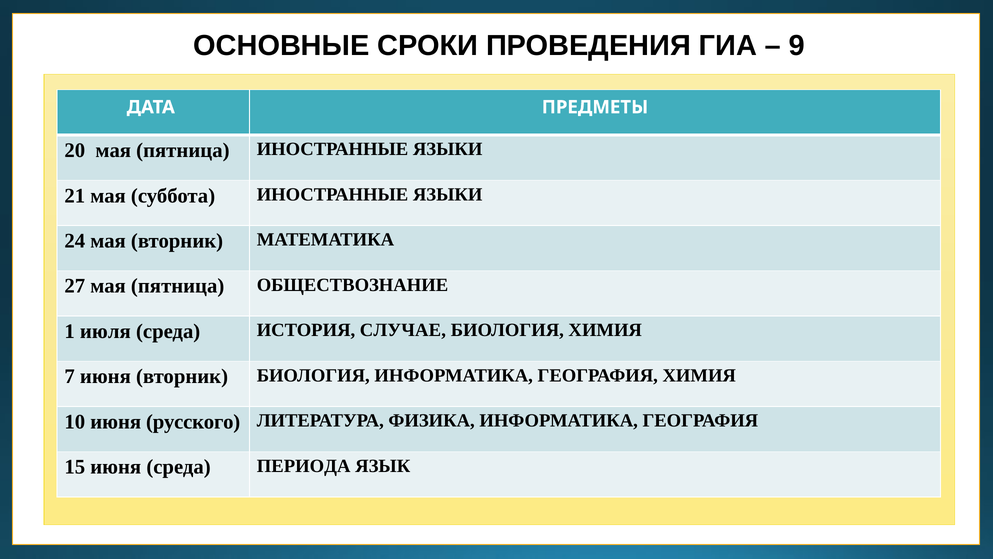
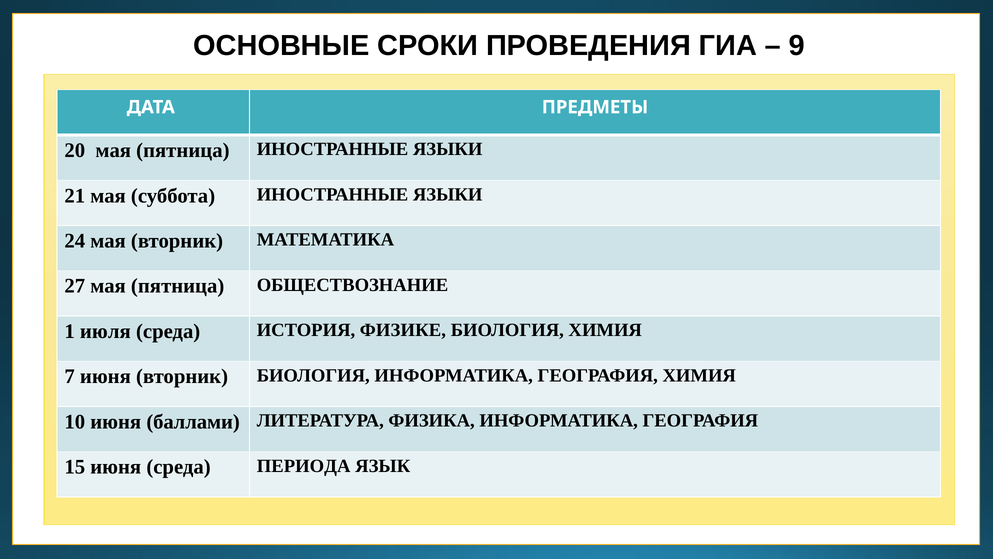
СЛУЧАЕ: СЛУЧАЕ -> ФИЗИКЕ (403, 330)
русского: русского -> баллами (193, 422)
